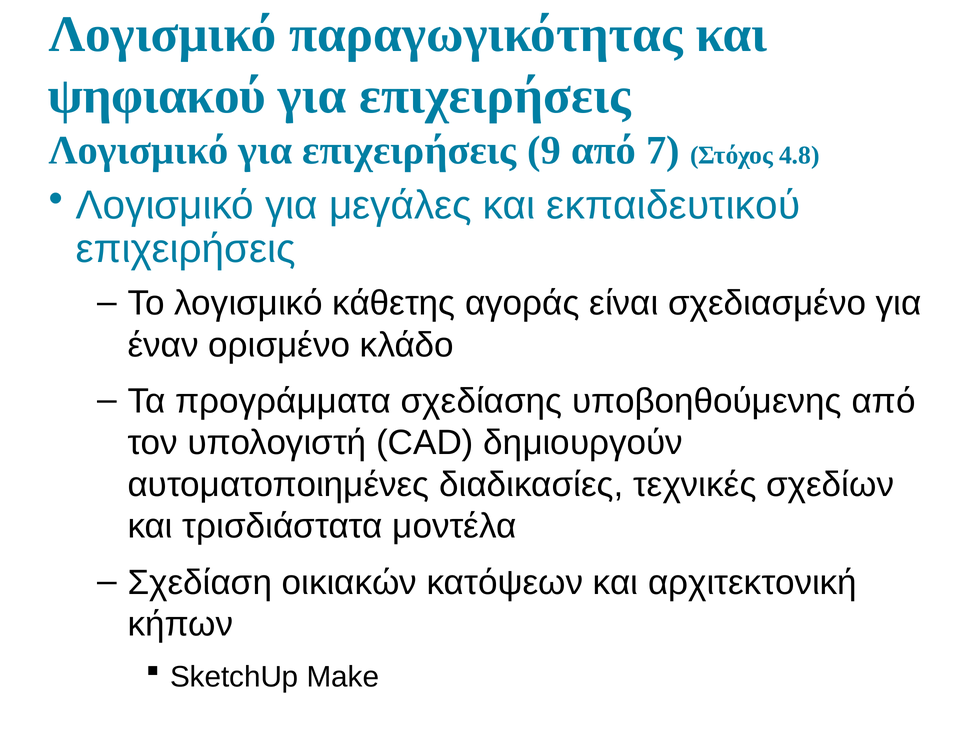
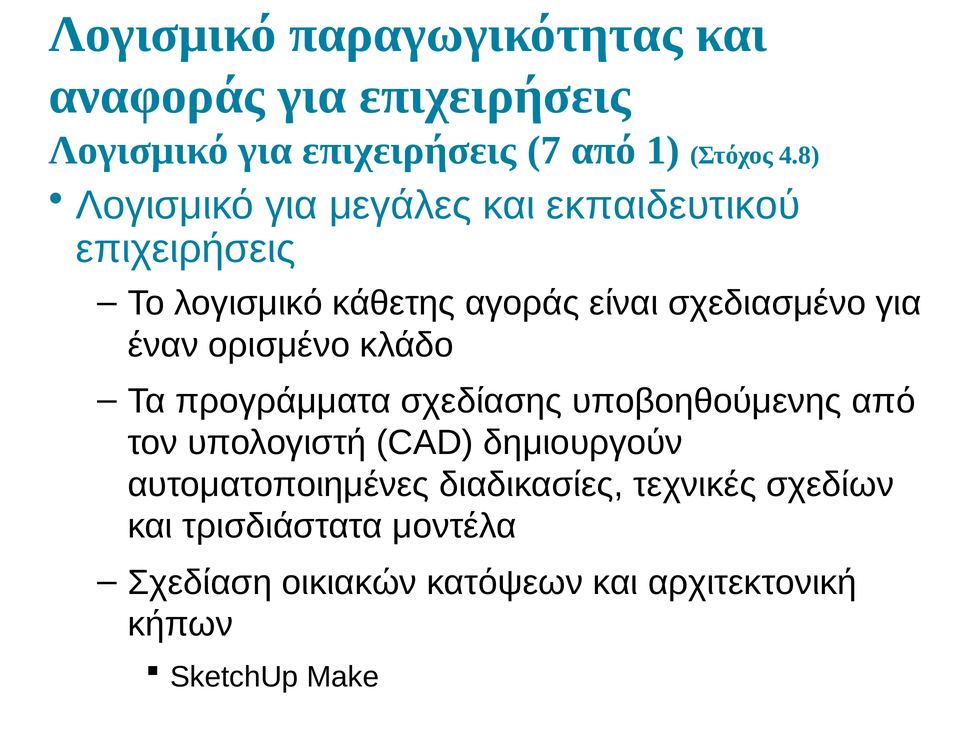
ψηφιακού: ψηφιακού -> αναφοράς (157, 96)
9: 9 -> 7 (544, 150)
7: 7 -> 1 (663, 150)
